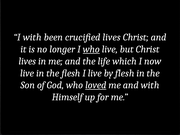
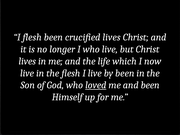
I with: with -> flesh (32, 37)
who underline: present -> none (91, 49)
by flesh: flesh -> been (125, 73)
and with: with -> been (150, 85)
